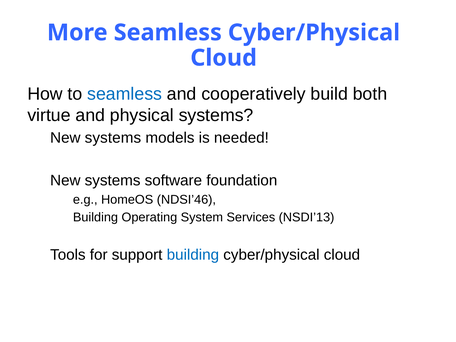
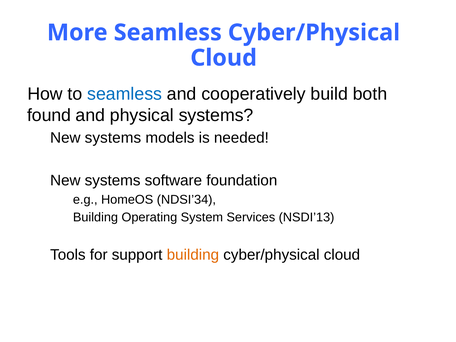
virtue: virtue -> found (49, 115)
NDSI’46: NDSI’46 -> NDSI’34 (186, 200)
building colour: blue -> orange (193, 255)
